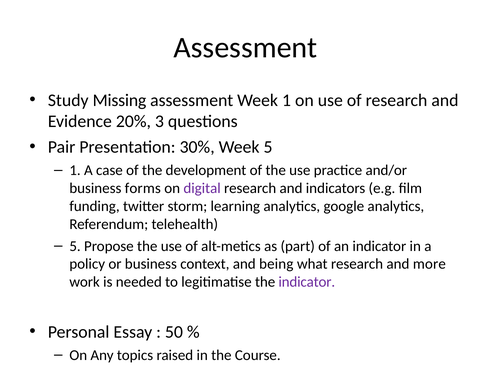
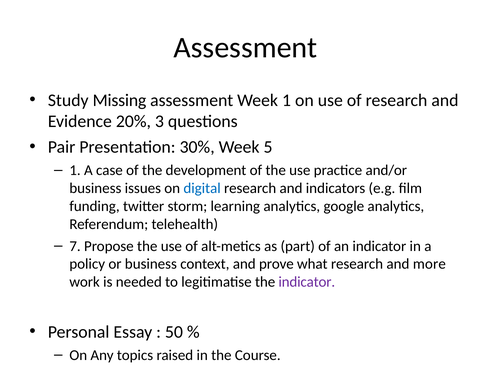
forms: forms -> issues (143, 188)
digital colour: purple -> blue (202, 188)
5: 5 -> 7 (75, 246)
being: being -> prove (276, 264)
